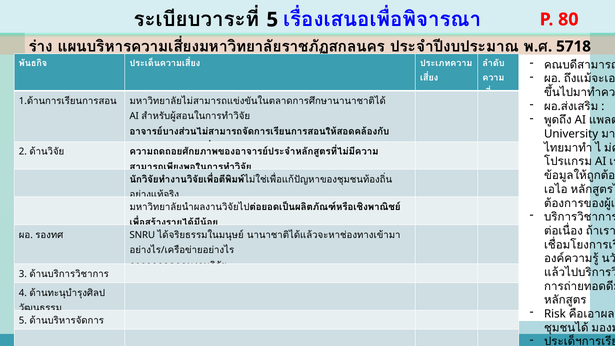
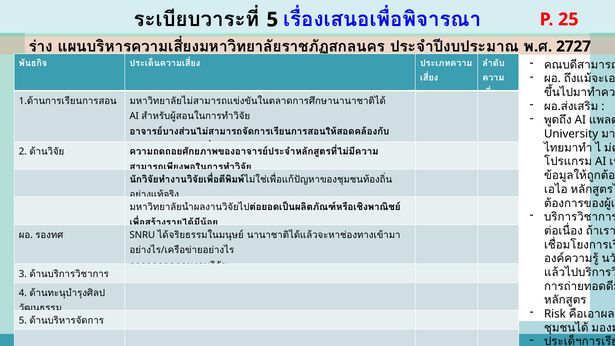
80: 80 -> 25 (568, 19)
5718: 5718 -> 2727 (574, 46)
